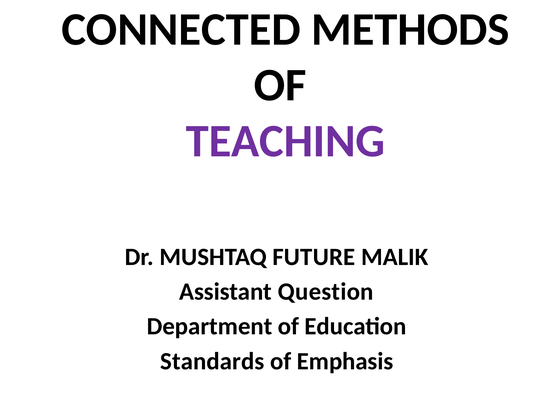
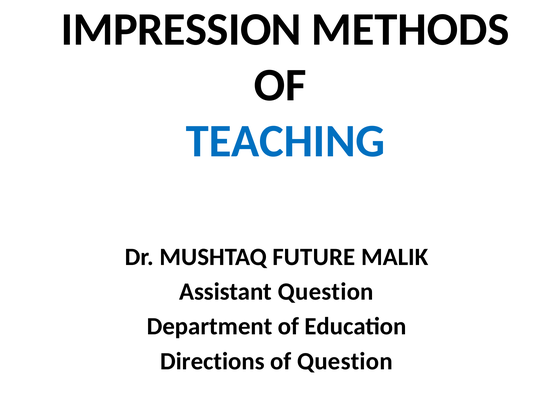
CONNECTED: CONNECTED -> IMPRESSION (181, 29)
TEACHING colour: purple -> blue (286, 141)
Standards: Standards -> Directions (212, 361)
of Emphasis: Emphasis -> Question (345, 361)
